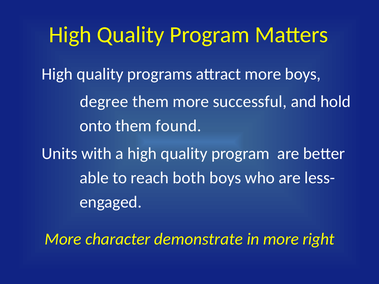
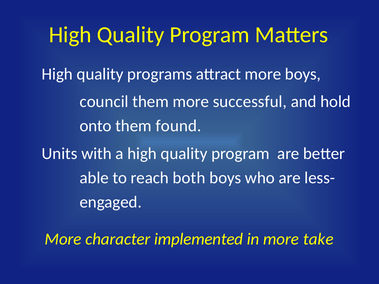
degree: degree -> council (104, 102)
demonstrate: demonstrate -> implemented (199, 239)
right: right -> take (318, 239)
